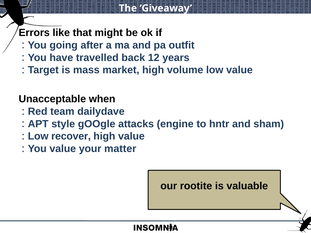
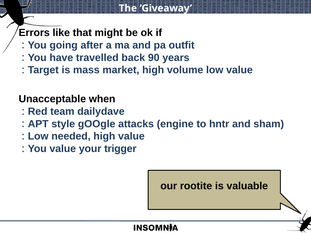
12: 12 -> 90 (154, 58)
recover: recover -> needed (71, 136)
matter: matter -> trigger (120, 149)
